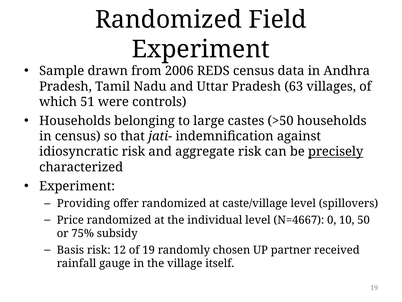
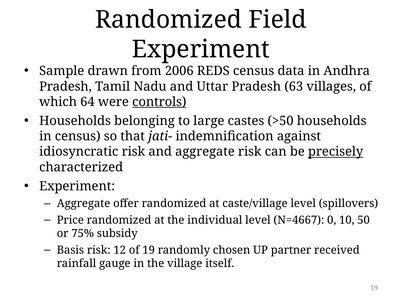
51: 51 -> 64 (87, 102)
controls underline: none -> present (159, 102)
Providing: Providing -> Aggregate (84, 203)
